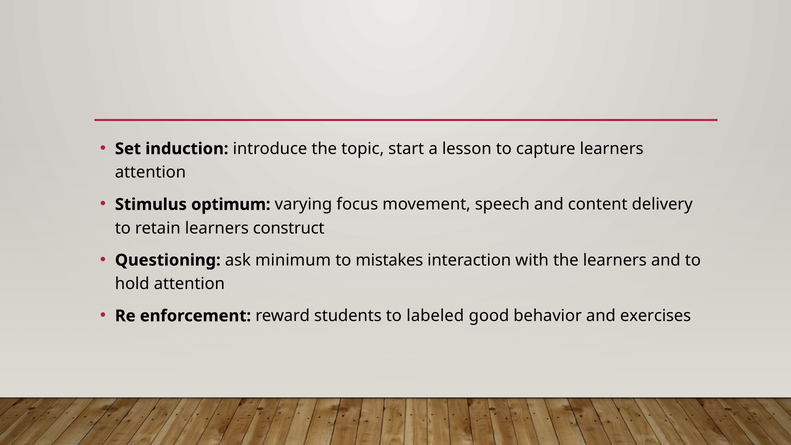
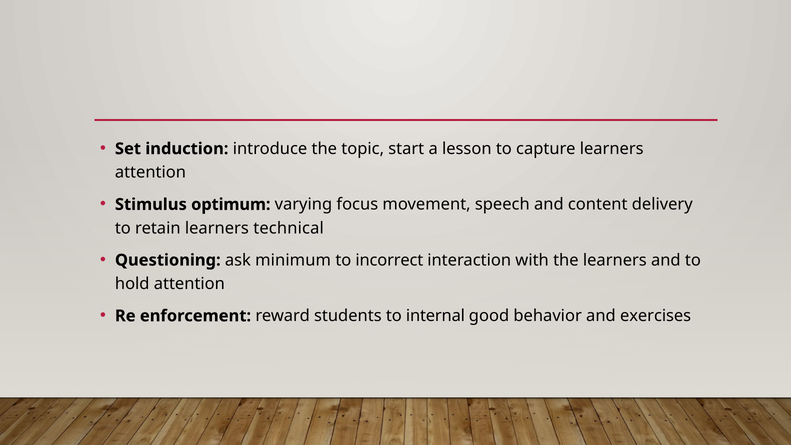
construct: construct -> technical (289, 228)
mistakes: mistakes -> incorrect (389, 260)
labeled: labeled -> internal (435, 316)
